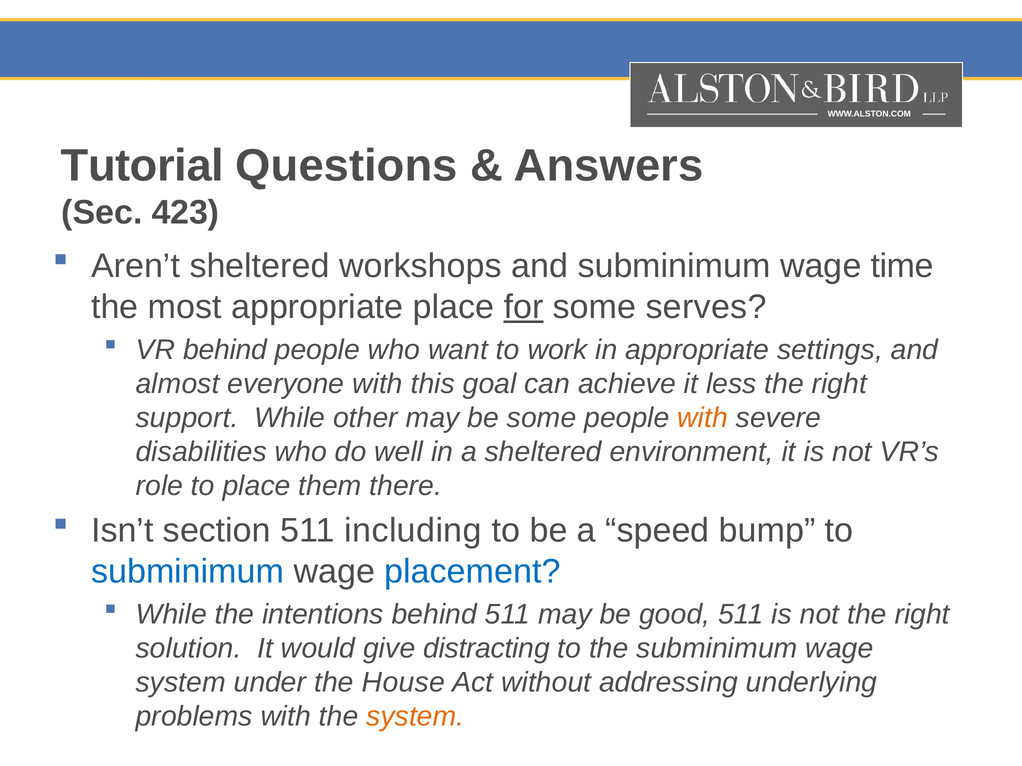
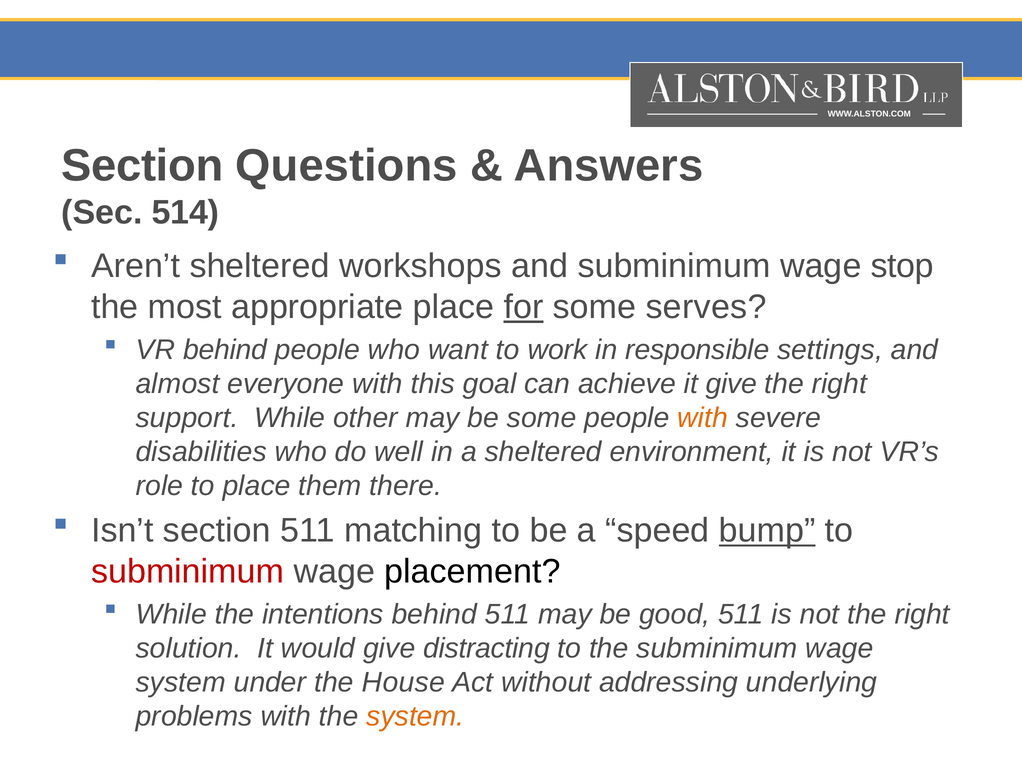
Tutorial: Tutorial -> Section (142, 166)
423: 423 -> 514 (185, 213)
time: time -> stop (902, 266)
in appropriate: appropriate -> responsible (697, 350)
it less: less -> give (731, 384)
including: including -> matching (413, 531)
bump underline: none -> present (767, 531)
subminimum colour: blue -> red (188, 572)
placement colour: blue -> black (472, 572)
